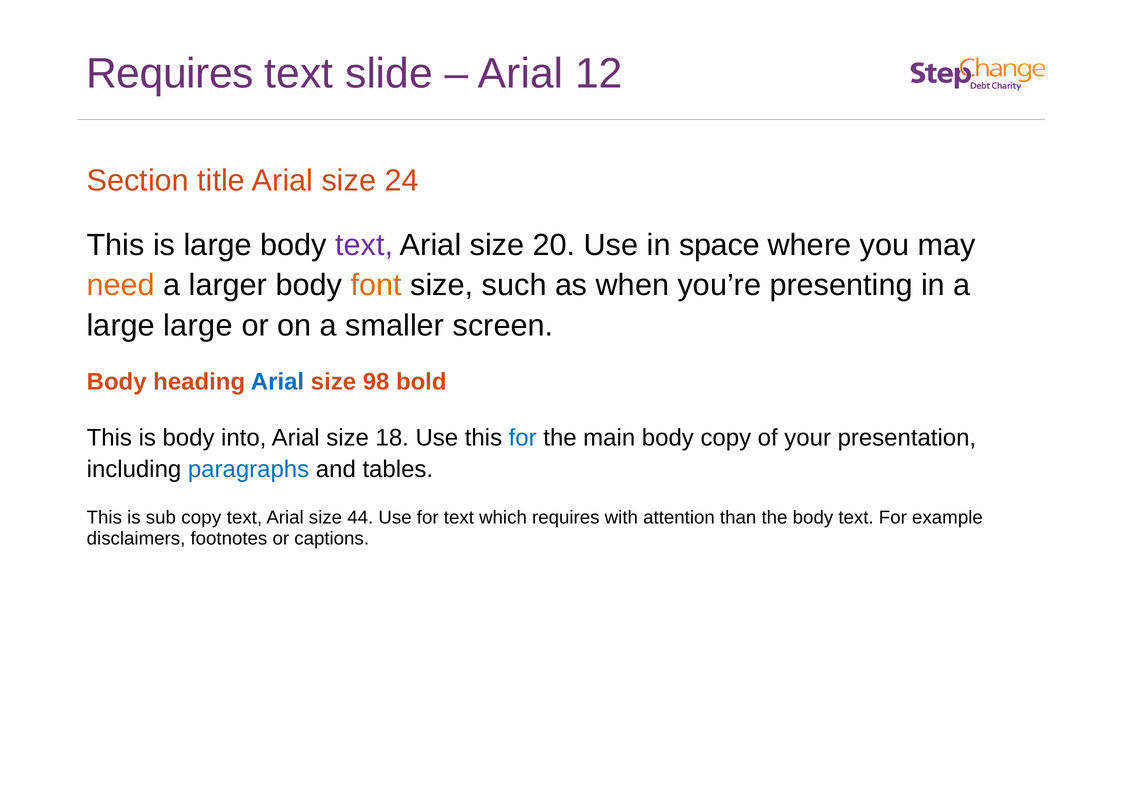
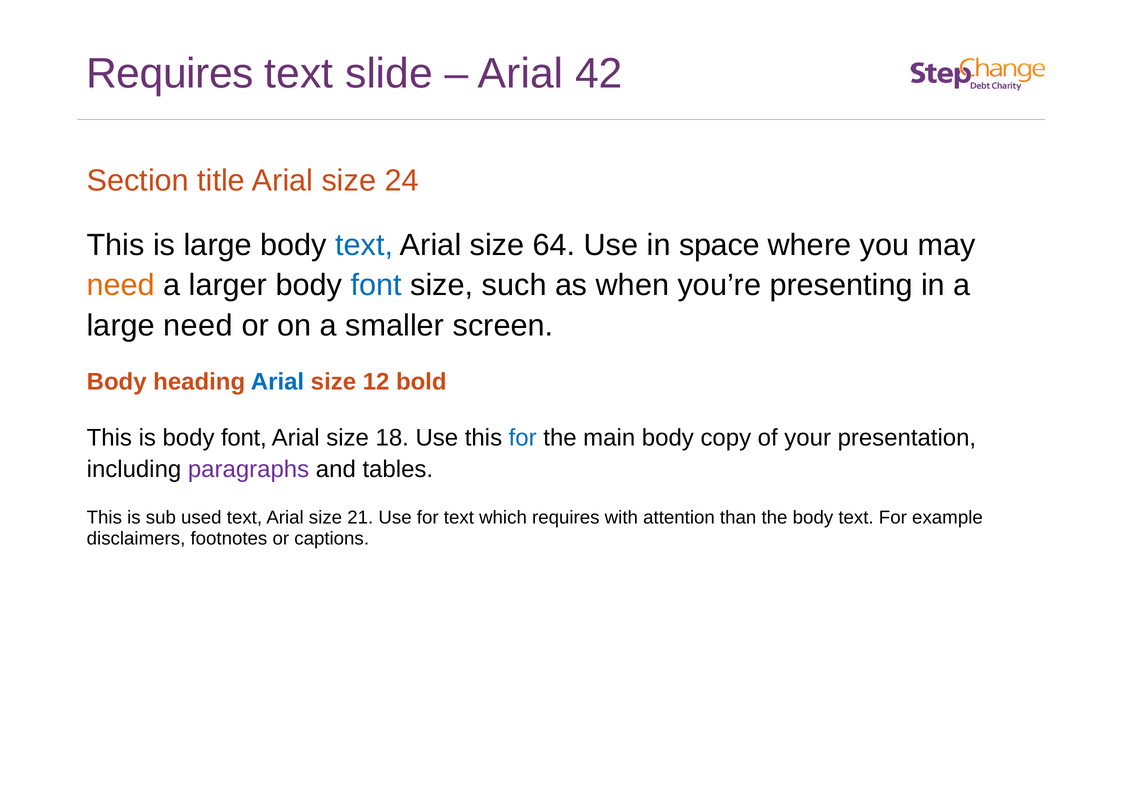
12: 12 -> 42 (599, 74)
text colour: purple -> blue (364, 245)
20: 20 -> 64 (554, 245)
font colour: orange -> blue (376, 285)
large large: large -> need (198, 326)
98: 98 -> 12 (376, 382)
is body into: into -> font (244, 438)
paragraphs colour: blue -> purple (249, 469)
sub copy: copy -> used (201, 518)
44: 44 -> 21 (360, 518)
